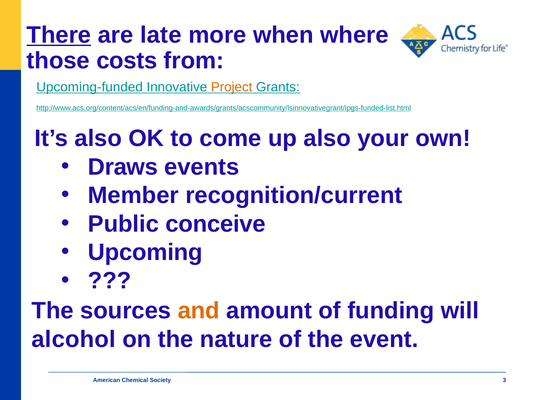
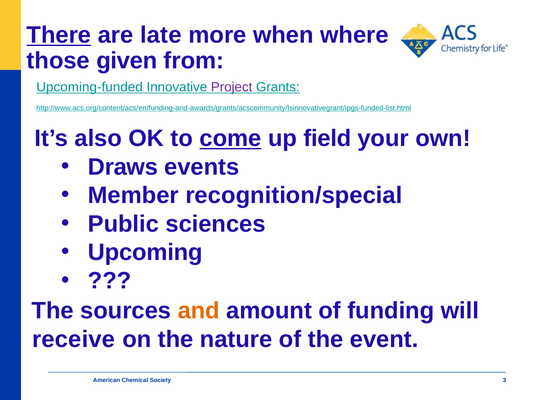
costs: costs -> given (127, 61)
Project colour: orange -> purple (232, 87)
come underline: none -> present (231, 138)
up also: also -> field (327, 138)
recognition/current: recognition/current -> recognition/special (294, 195)
conceive: conceive -> sciences (216, 224)
alcohol: alcohol -> receive (74, 339)
